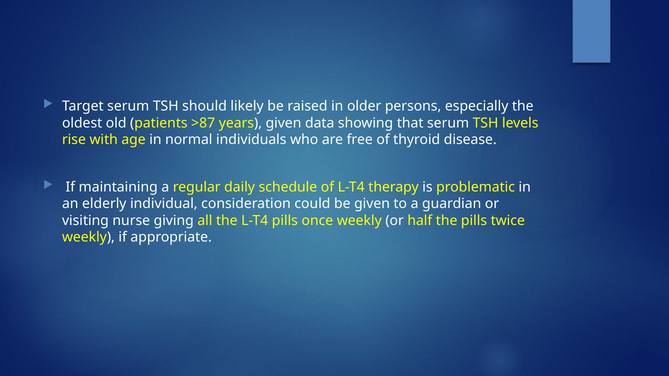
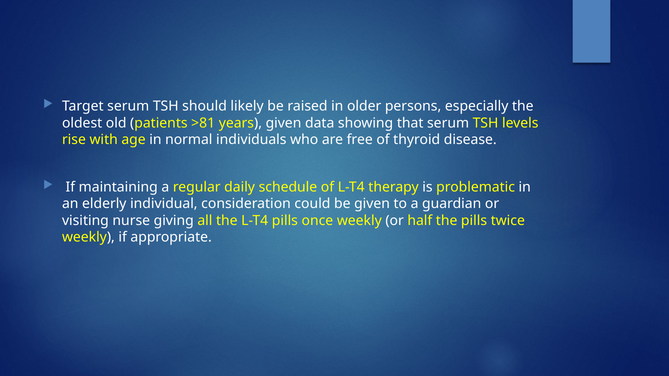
>87: >87 -> >81 (203, 123)
